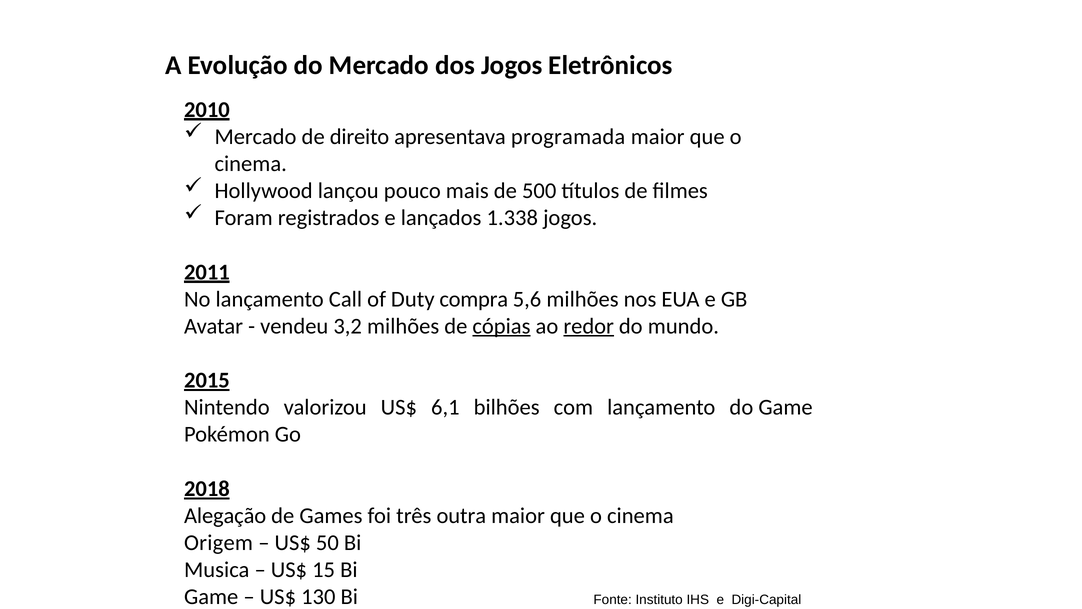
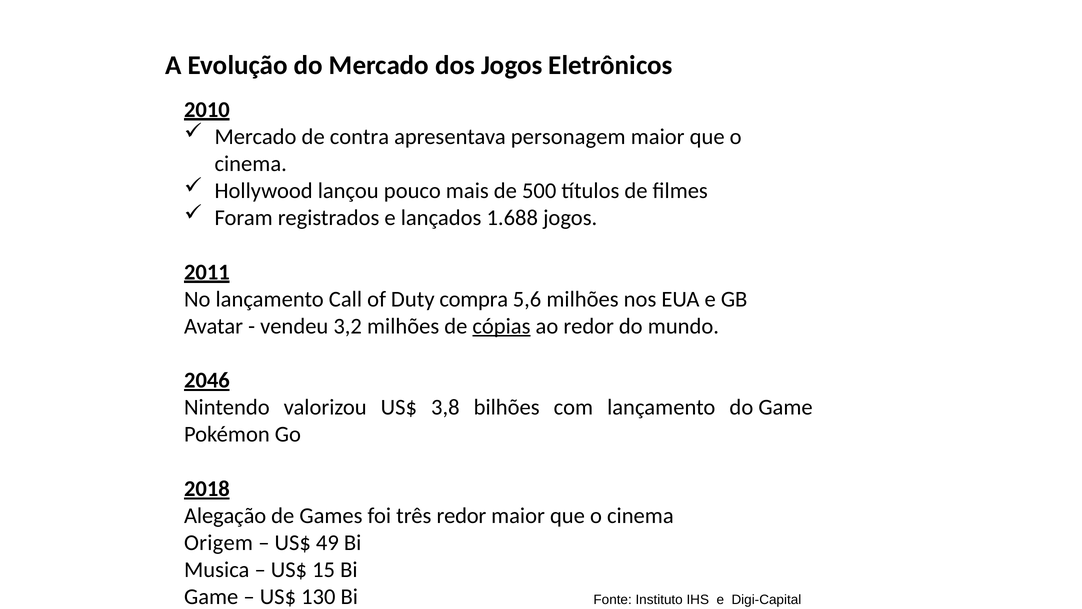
direito: direito -> contra (359, 137)
programada: programada -> personagem (568, 137)
1.338: 1.338 -> 1.688 (512, 218)
redor underline: present -> none (589, 326)
2015: 2015 -> 2046 (207, 380)
6,1: 6,1 -> 3,8 (445, 407)
três outra: outra -> redor (461, 515)
50: 50 -> 49 (327, 542)
